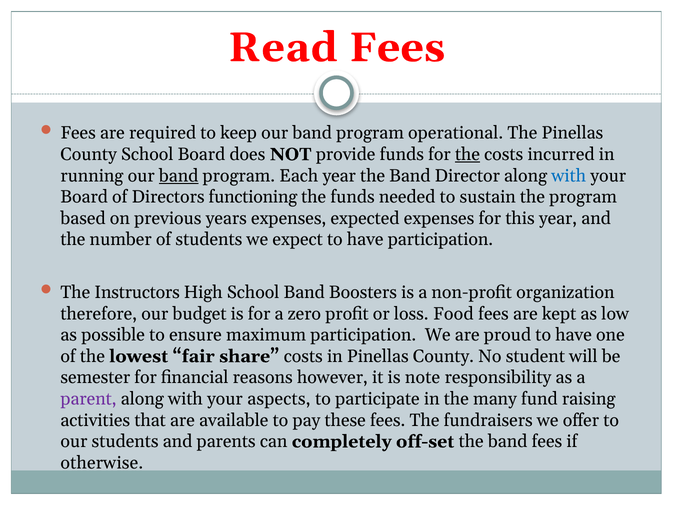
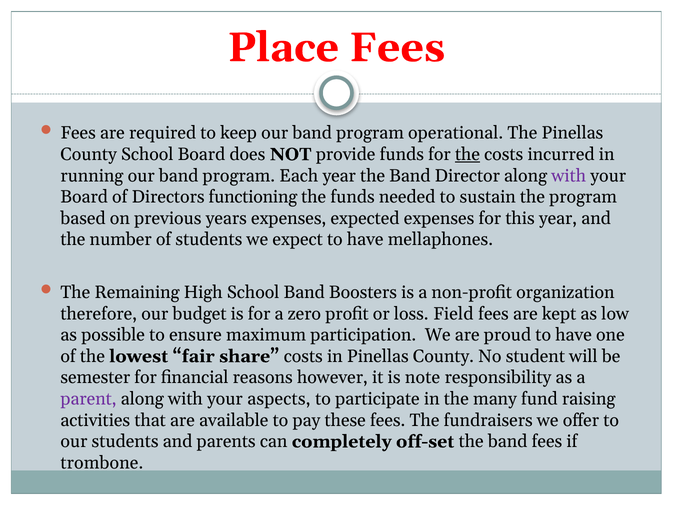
Read: Read -> Place (283, 48)
band underline: present -> none (179, 176)
with colour: blue -> purple (569, 176)
have participation: participation -> mellaphones (440, 239)
Instructors: Instructors -> Remaining (137, 292)
Food: Food -> Field (453, 314)
otherwise: otherwise -> trombone (102, 463)
